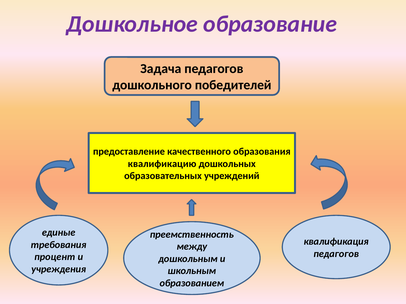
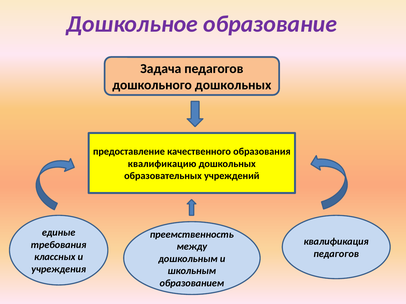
дошкольного победителей: победителей -> дошкольных (233, 85)
процент: процент -> классных (55, 257)
